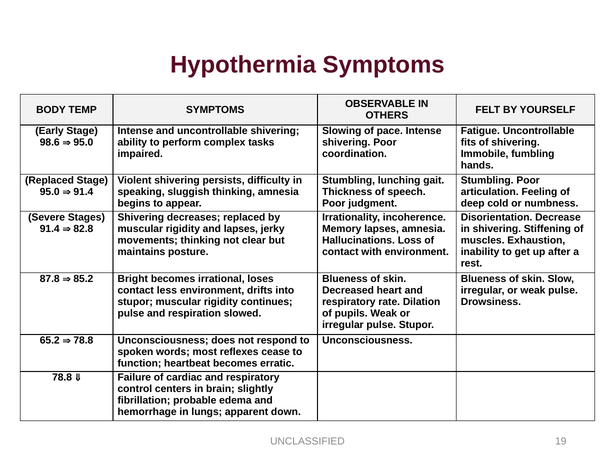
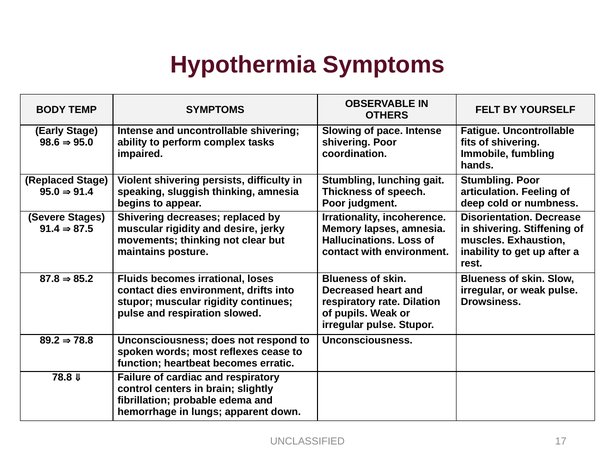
82.8: 82.8 -> 87.5 (83, 228)
and lapses: lapses -> desire (241, 228)
Bright: Bright -> Fluids (133, 278)
less: less -> dies (167, 290)
65.2: 65.2 -> 89.2 (50, 340)
19: 19 -> 17 (561, 440)
